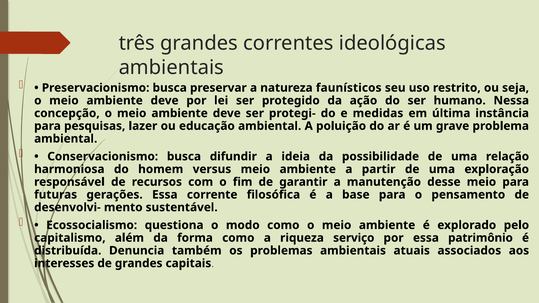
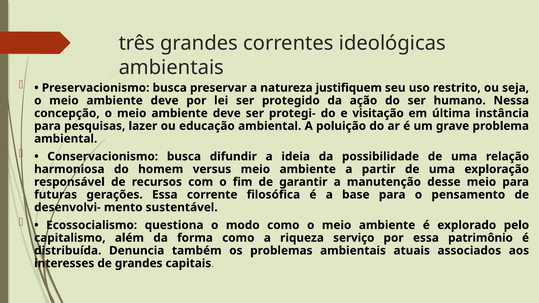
faunísticos: faunísticos -> justifiquem (349, 88)
medidas: medidas -> visitação (378, 113)
